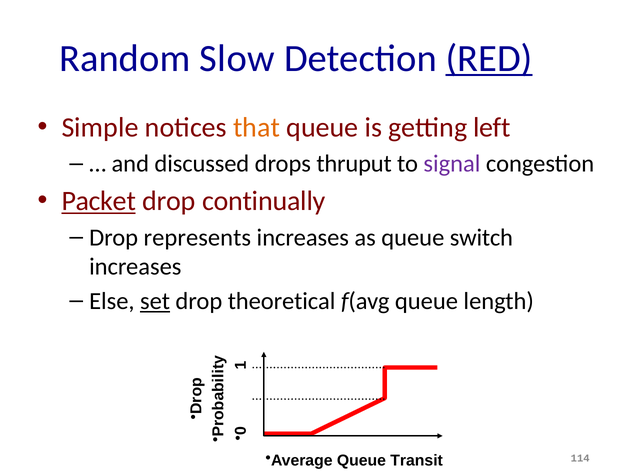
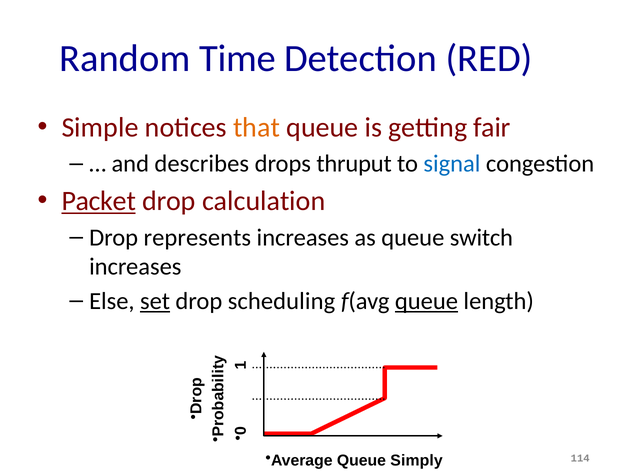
Slow: Slow -> Time (237, 58)
RED underline: present -> none (489, 58)
left: left -> fair (492, 128)
discussed: discussed -> describes (202, 164)
signal colour: purple -> blue (452, 164)
continually: continually -> calculation (264, 201)
theoretical: theoretical -> scheduling (281, 301)
queue underline: none -> present (426, 301)
Transit: Transit -> Simply (417, 461)
